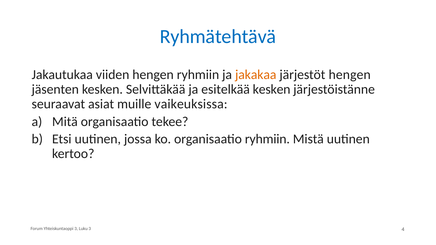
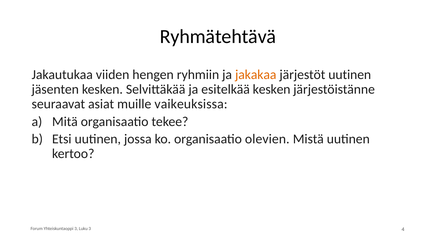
Ryhmätehtävä colour: blue -> black (218, 37)
järjestöt hengen: hengen -> uutinen (350, 75)
organisaatio ryhmiin: ryhmiin -> olevien (267, 139)
